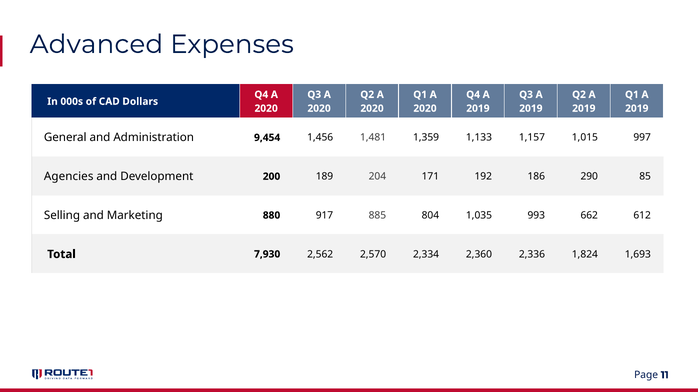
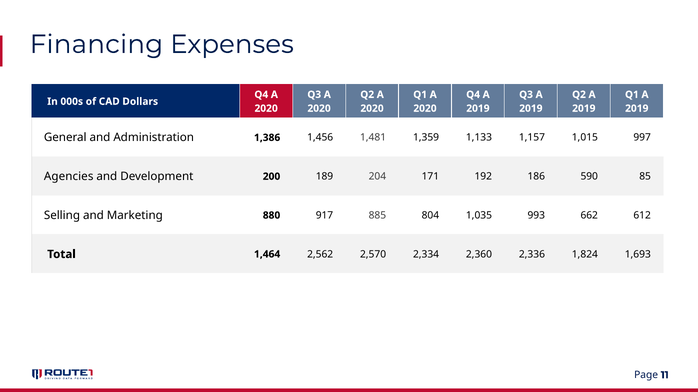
Advanced: Advanced -> Financing (96, 44)
9,454: 9,454 -> 1,386 (267, 138)
290: 290 -> 590 (589, 177)
7,930: 7,930 -> 1,464 (267, 255)
